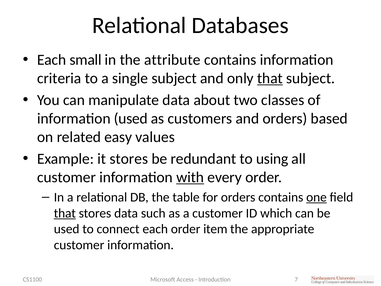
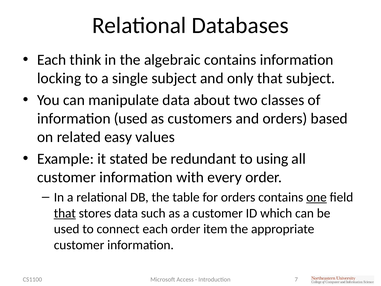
small: small -> think (86, 60)
attribute: attribute -> algebraic (172, 60)
criteria: criteria -> locking (59, 78)
that underline: present -> none (270, 78)
it stores: stores -> stated (129, 159)
with underline: present -> none (190, 177)
